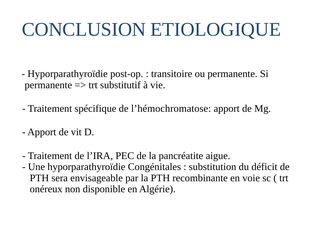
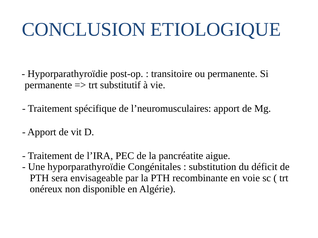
l’hémochromatose: l’hémochromatose -> l’neuromusculaires (171, 109)
